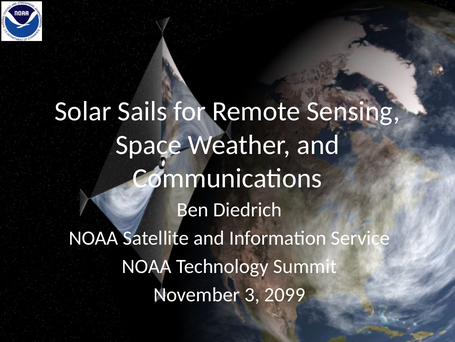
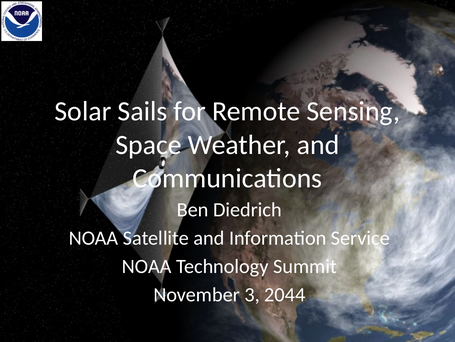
2099: 2099 -> 2044 (285, 294)
